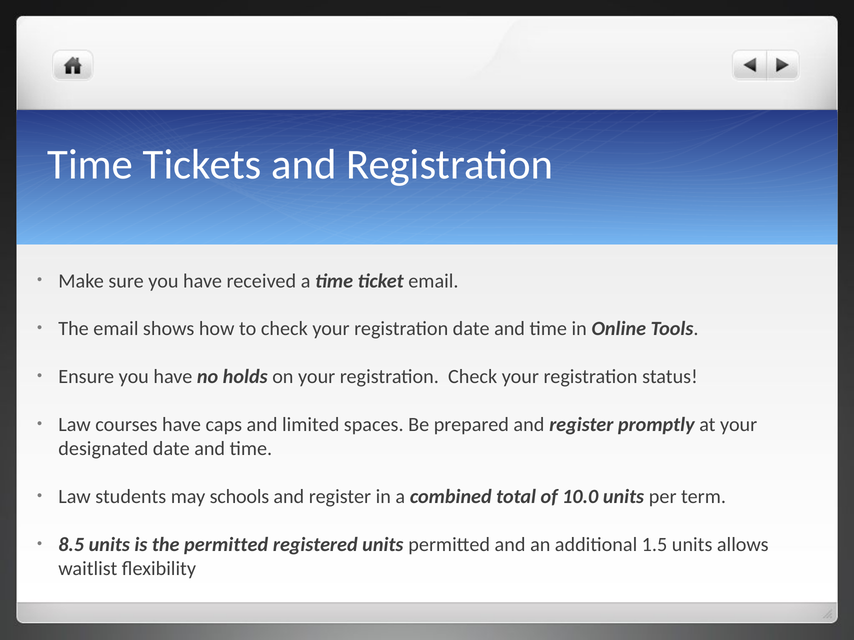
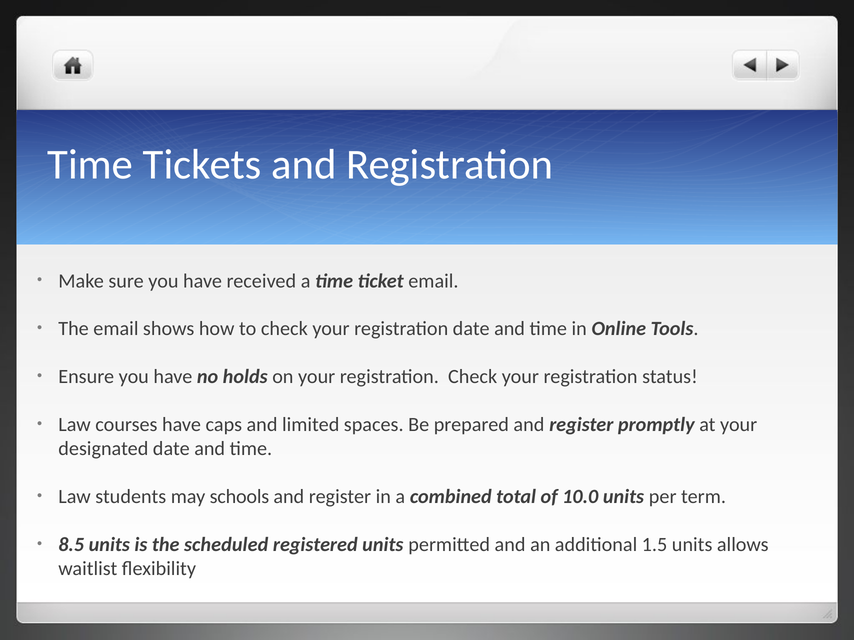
the permitted: permitted -> scheduled (226, 545)
